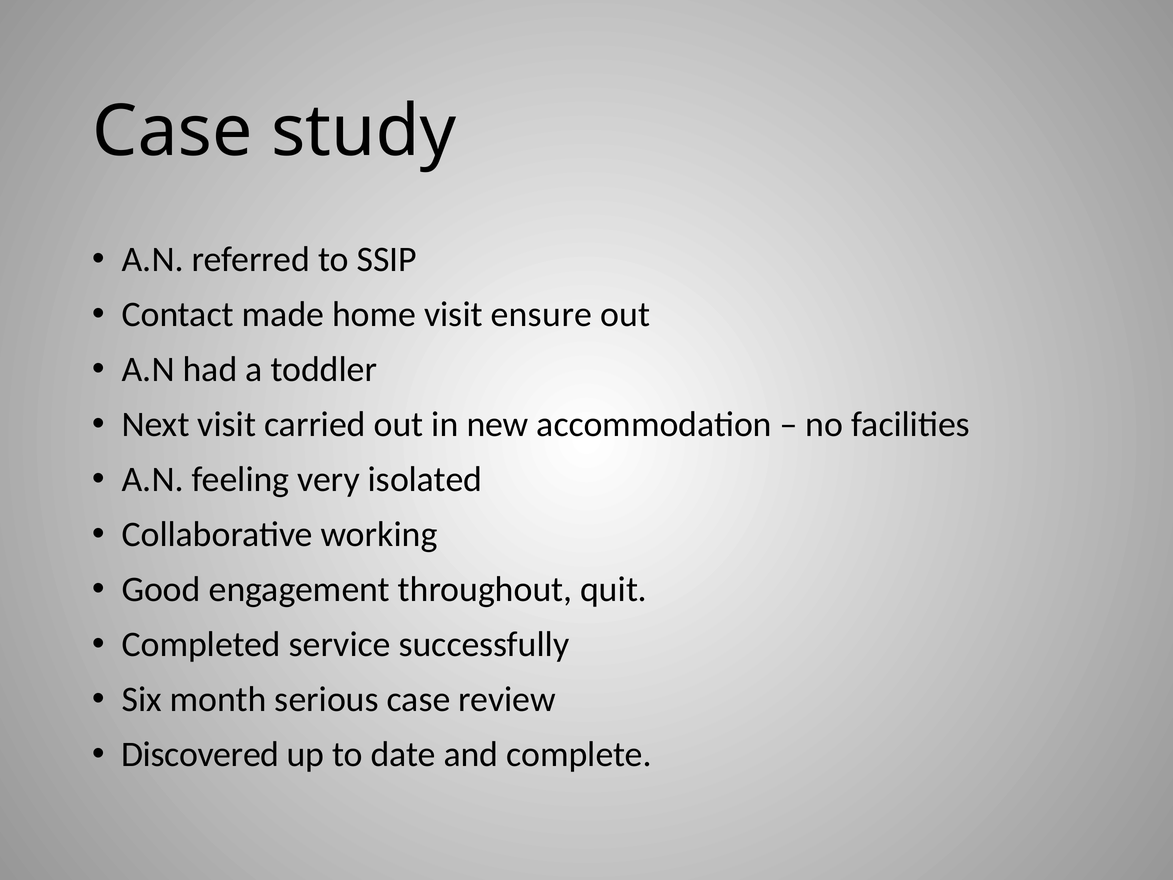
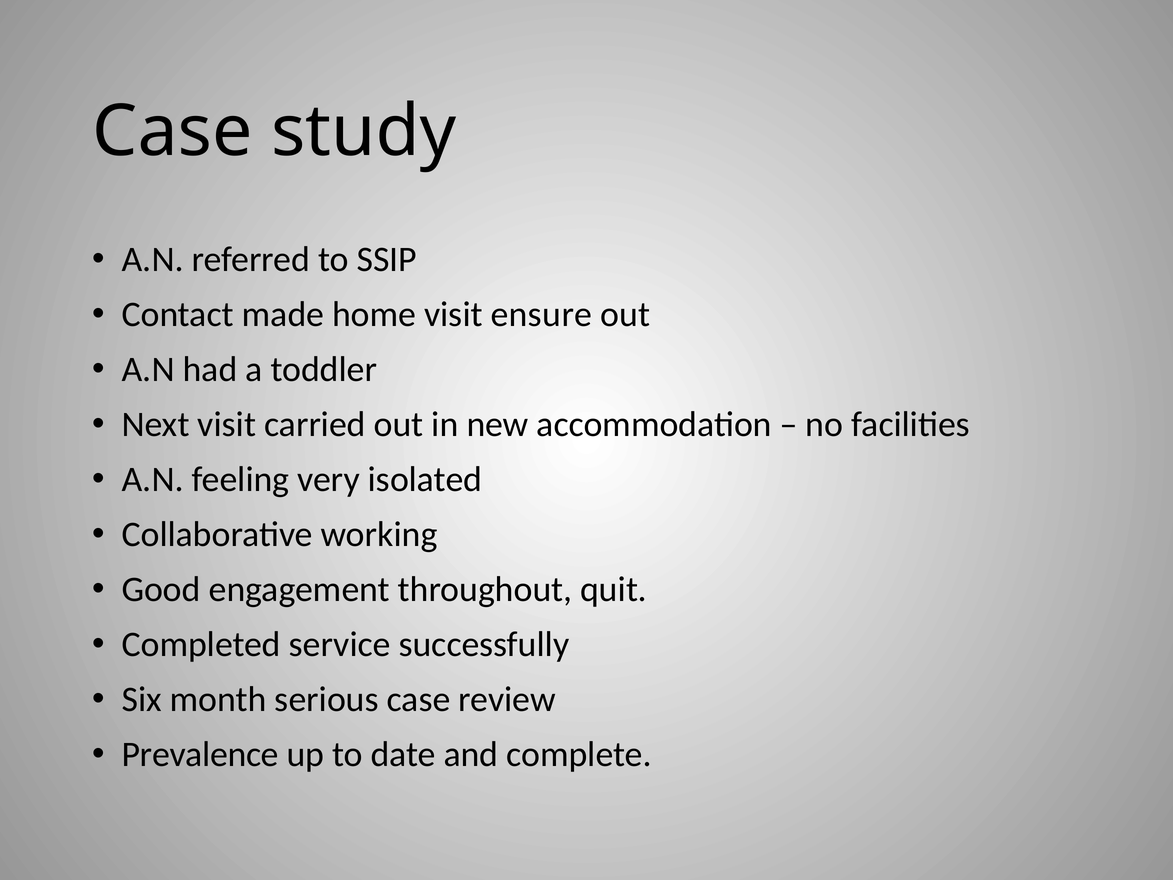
Discovered: Discovered -> Prevalence (200, 754)
